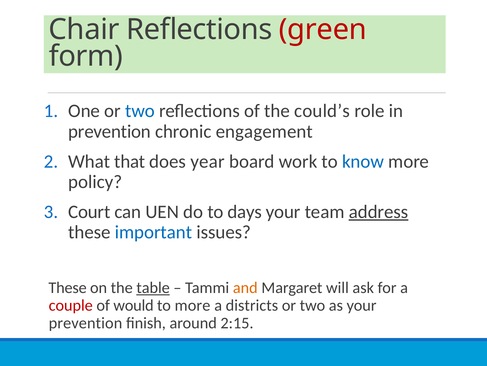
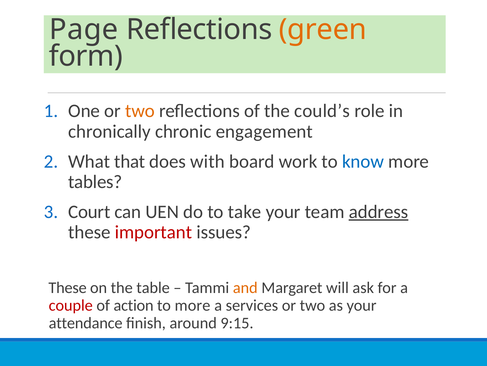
Chair: Chair -> Page (84, 29)
green colour: red -> orange (323, 29)
two colour: blue -> orange (140, 111)
prevention: prevention -> chronically (109, 131)
year: year -> with (208, 161)
policy: policy -> tables (95, 182)
days: days -> take (245, 211)
important colour: blue -> red (154, 232)
table underline: present -> none (153, 287)
would: would -> action (134, 305)
districts: districts -> services (252, 305)
prevention: prevention -> attendance (86, 322)
2:15: 2:15 -> 9:15 (237, 322)
